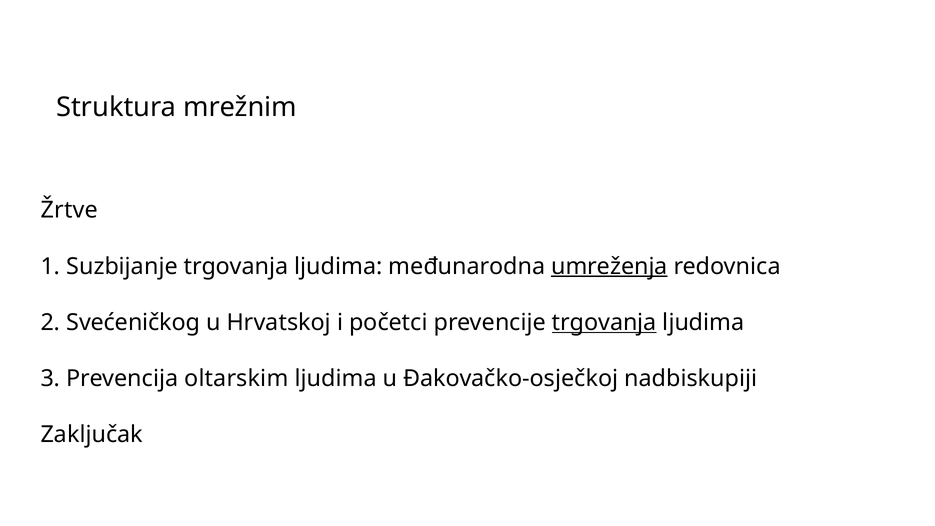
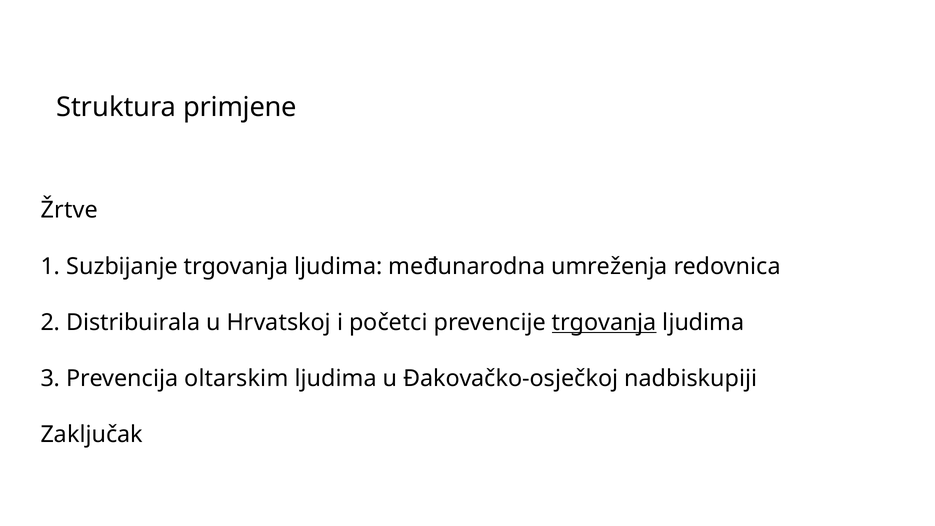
mrežnim: mrežnim -> primjene (240, 107)
umreženja underline: present -> none (609, 266)
Svećeničkog: Svećeničkog -> Distribuirala (133, 322)
